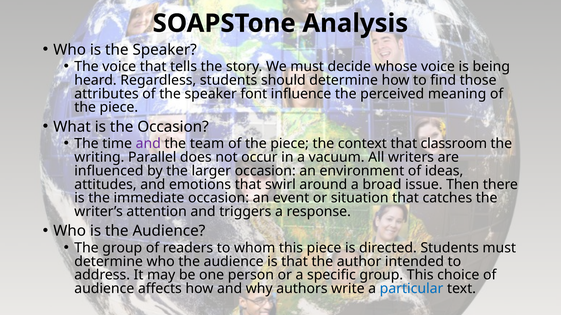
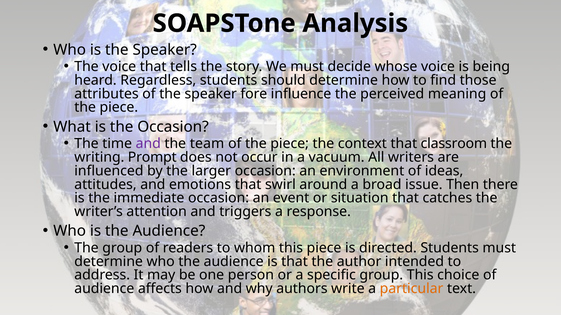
font: font -> fore (254, 94)
Parallel: Parallel -> Prompt (152, 157)
particular colour: blue -> orange (412, 289)
